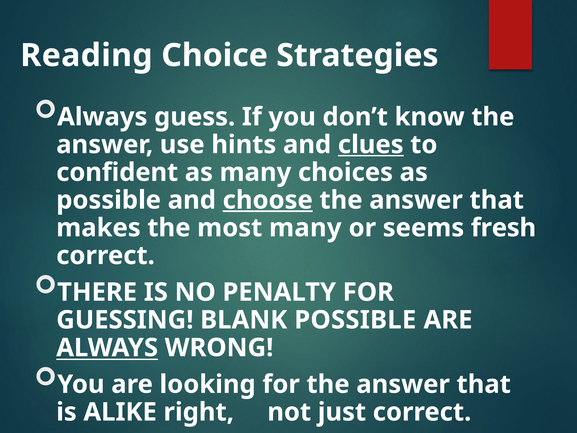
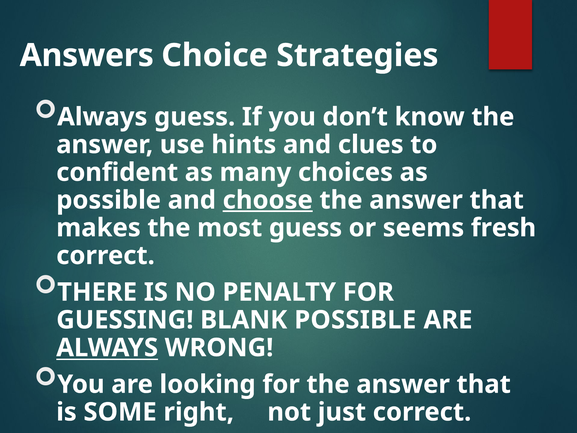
Reading: Reading -> Answers (87, 55)
clues underline: present -> none (371, 145)
most many: many -> guess (306, 228)
ALIKE: ALIKE -> SOME (120, 412)
